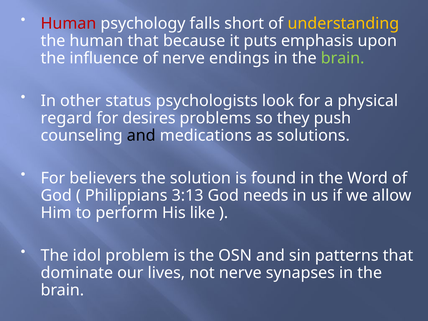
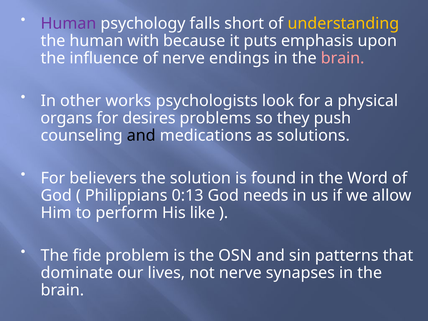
Human colour: red -> purple (68, 24)
human that: that -> with (143, 41)
brain colour: light green -> pink (343, 58)
status: status -> works (128, 101)
regard: regard -> organs (67, 118)
3:13: 3:13 -> 0:13 (188, 196)
idol: idol -> fide (87, 256)
